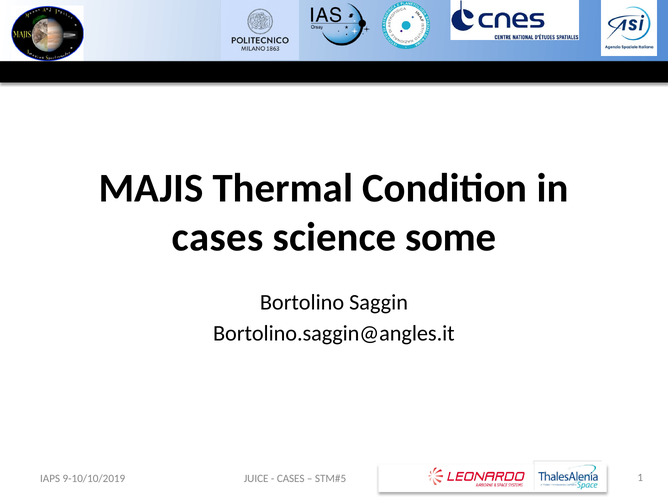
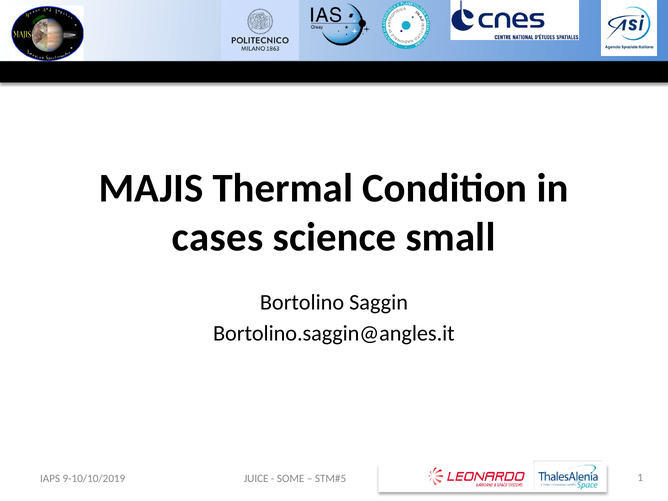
some: some -> small (451, 237)
CASES: CASES -> SOME (291, 478)
